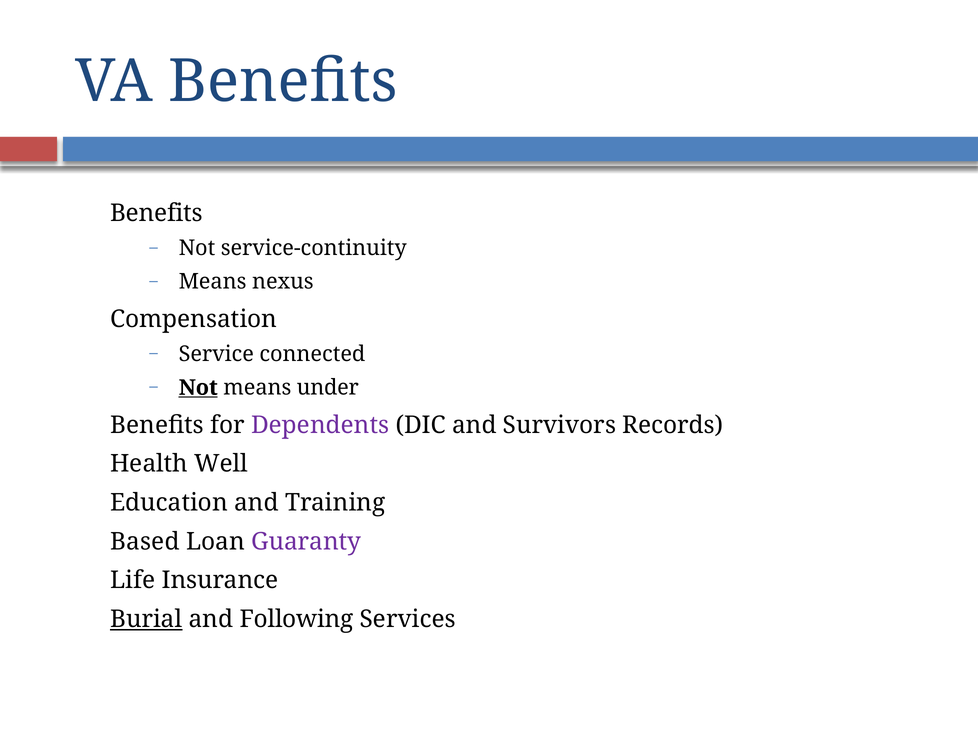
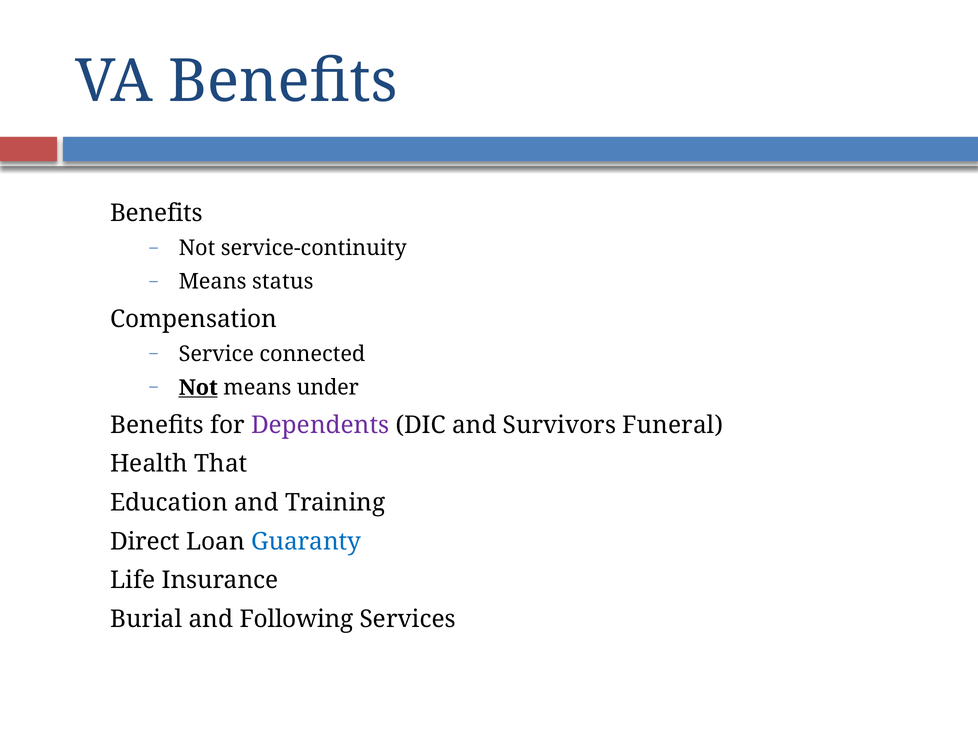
nexus: nexus -> status (283, 282)
Records: Records -> Funeral (673, 425)
Well: Well -> That (221, 464)
Based: Based -> Direct (145, 542)
Guaranty colour: purple -> blue (306, 542)
Burial underline: present -> none (146, 620)
